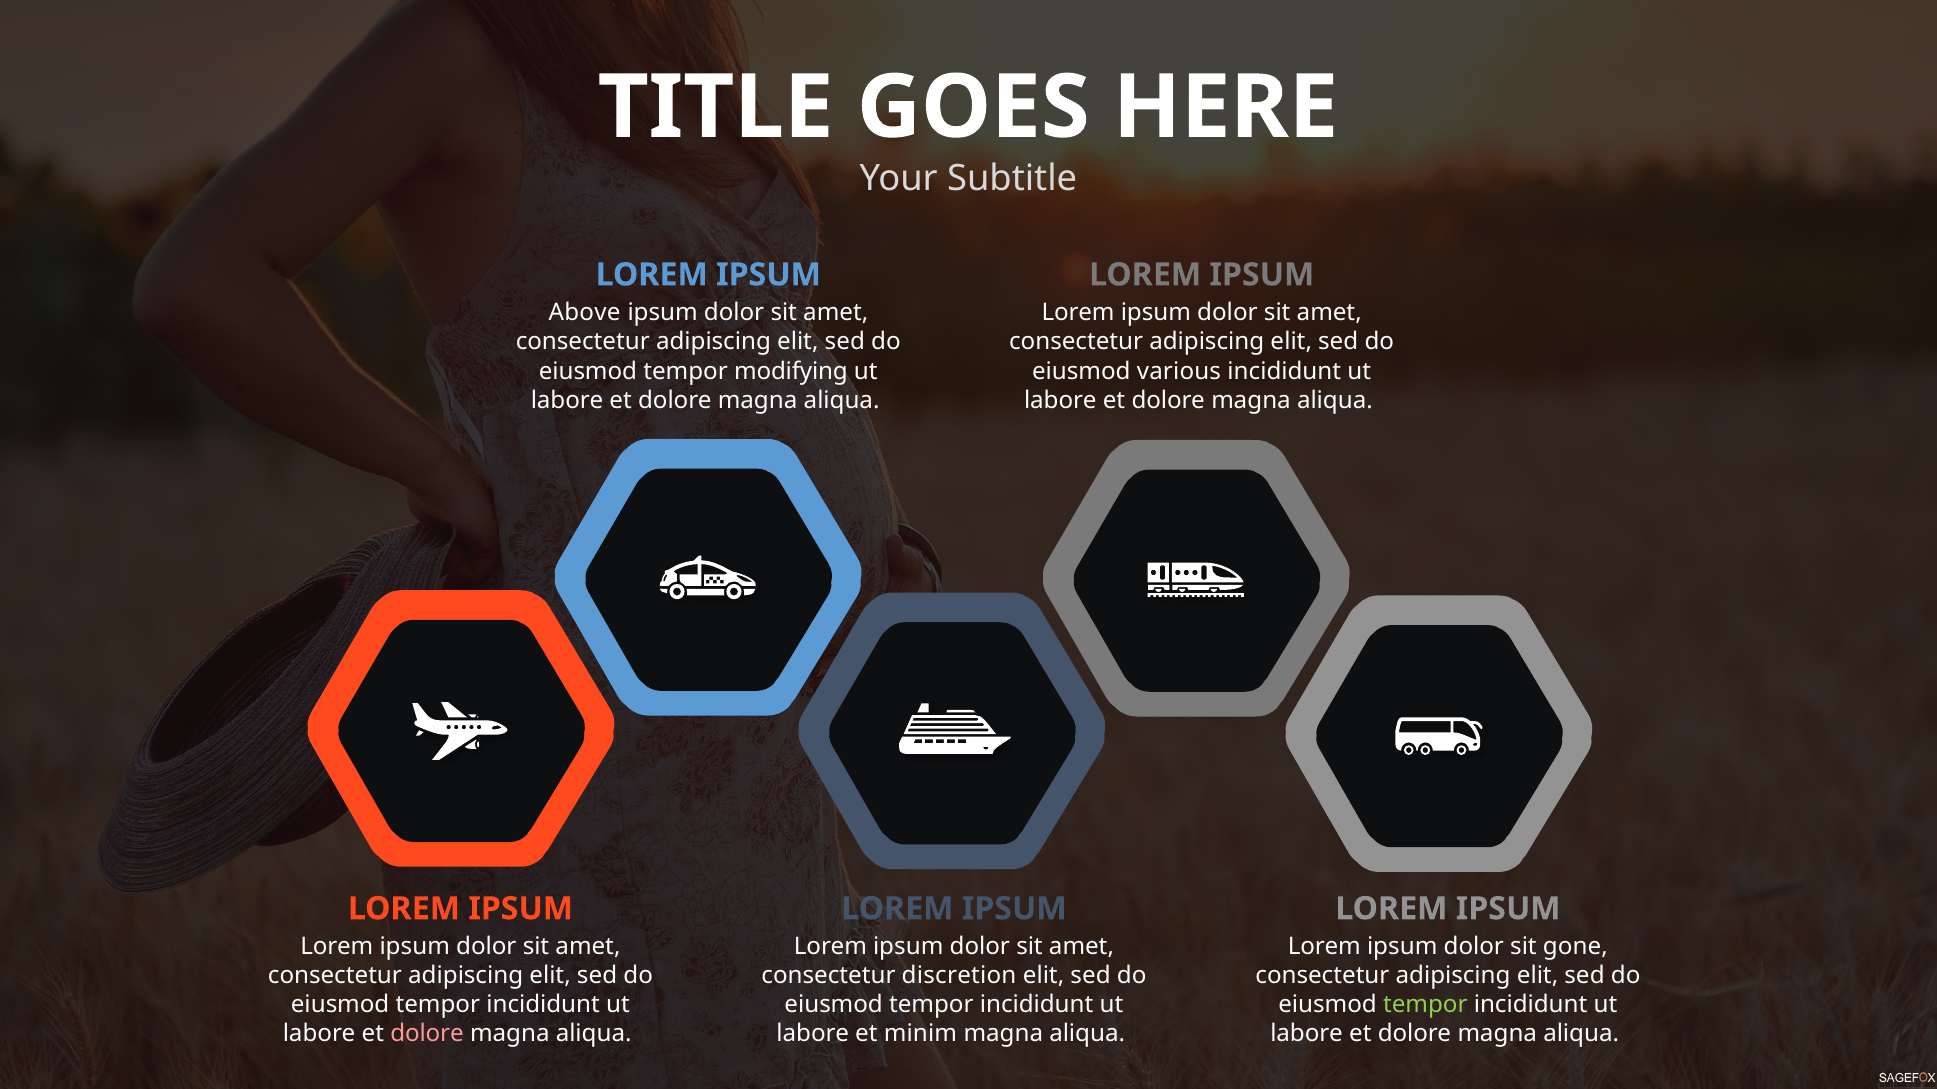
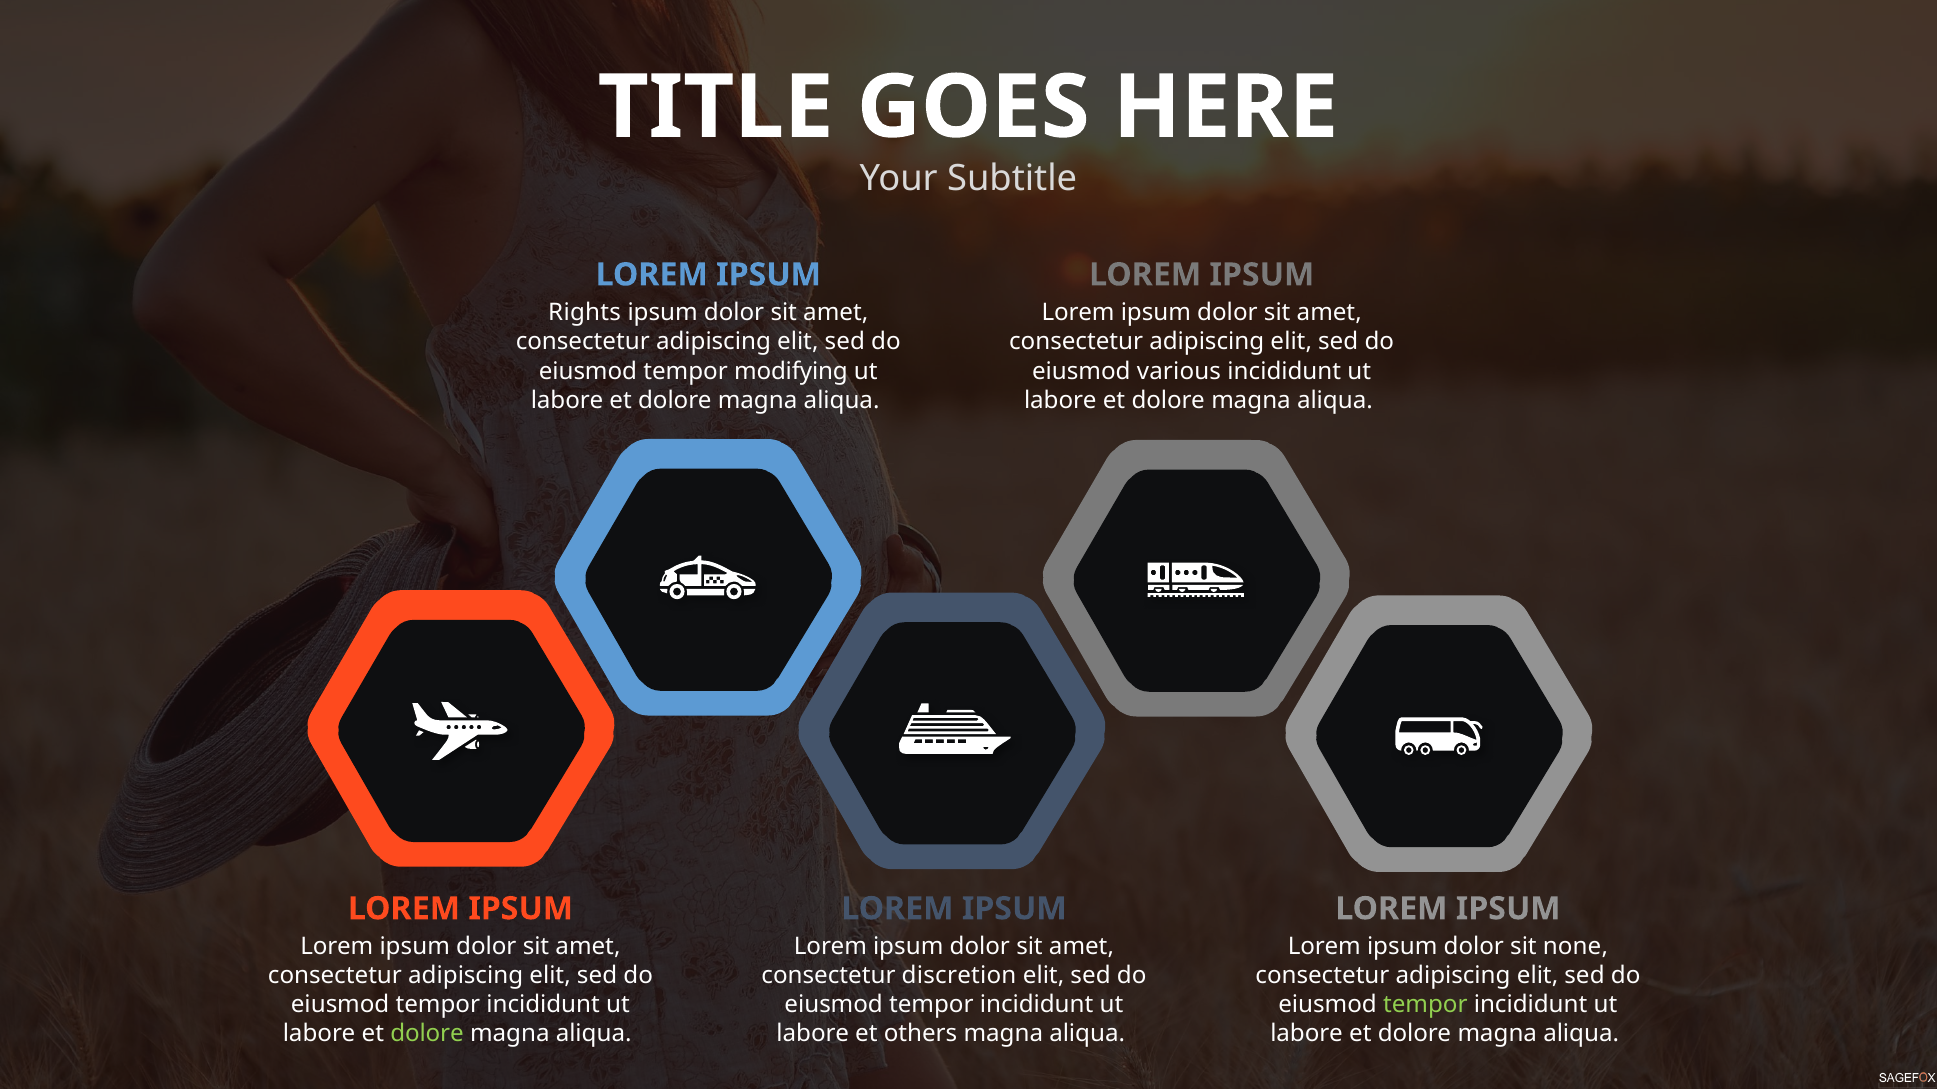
Above: Above -> Rights (585, 313)
gone: gone -> none (1575, 947)
dolore colour: pink -> light green (427, 1034)
minim: minim -> others (921, 1034)
